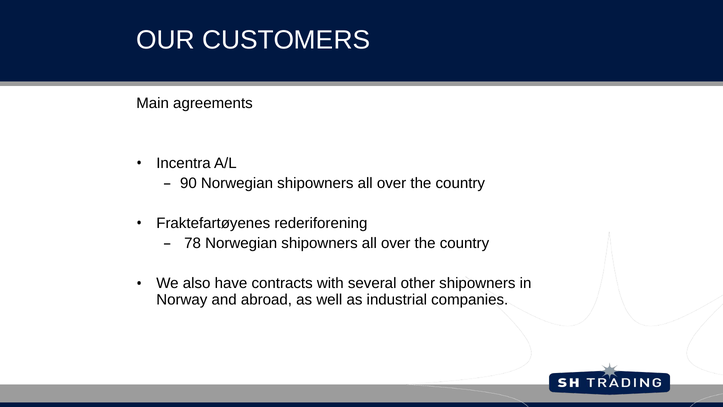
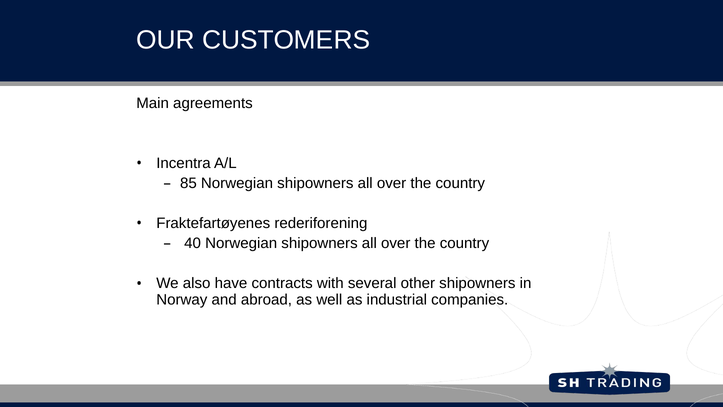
90: 90 -> 85 (188, 183)
78: 78 -> 40 (193, 243)
